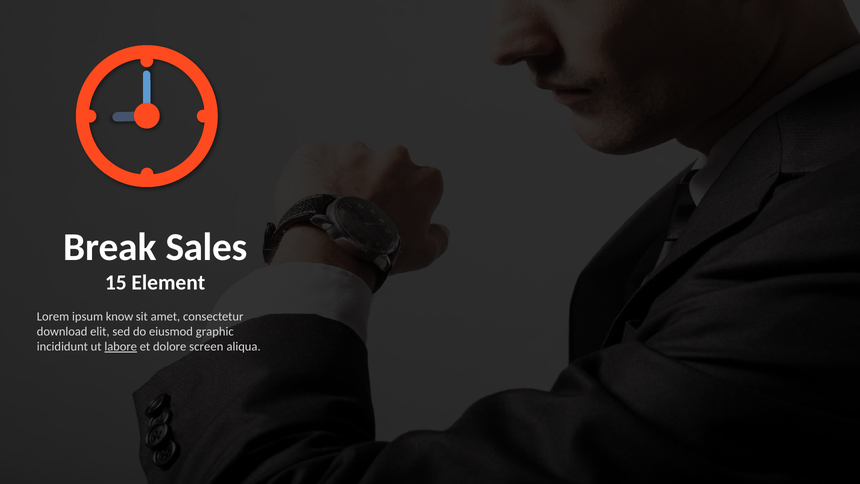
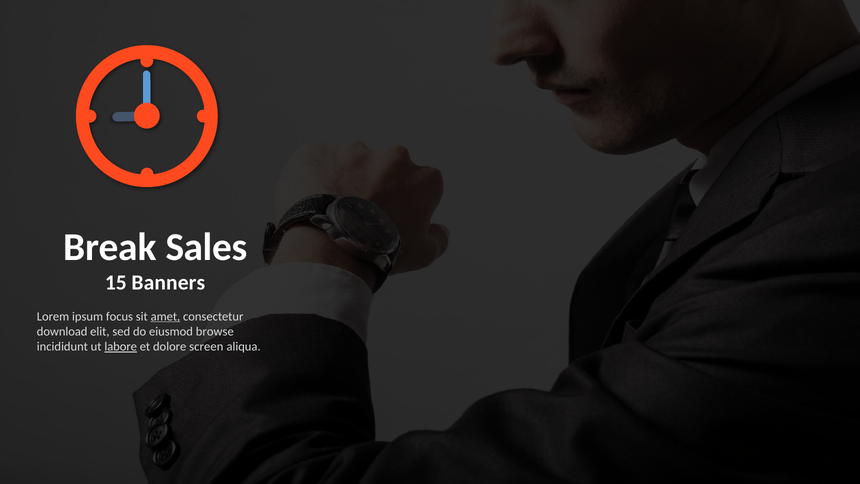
Element: Element -> Banners (168, 282)
know: know -> focus (119, 316)
amet underline: none -> present (165, 316)
graphic: graphic -> browse (215, 331)
